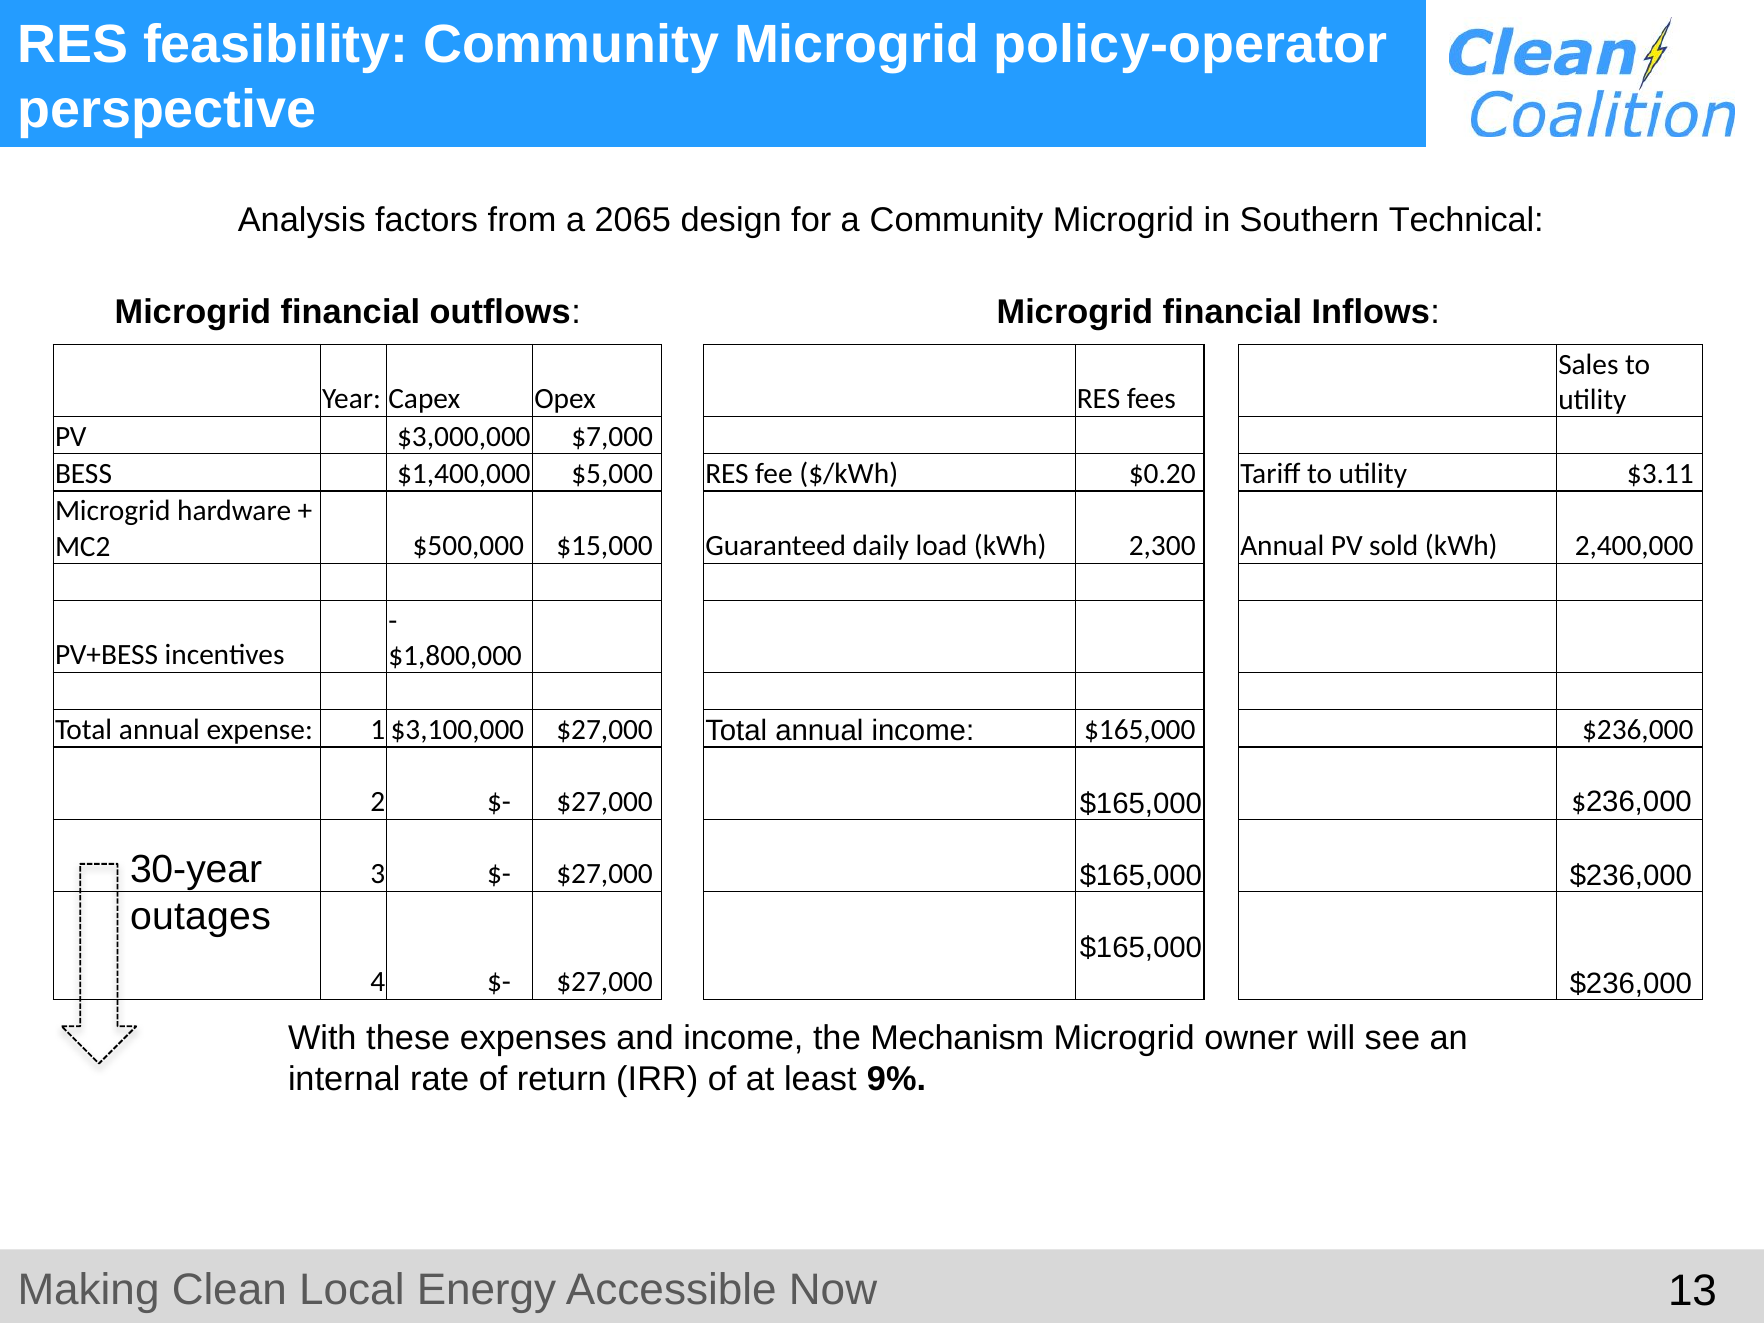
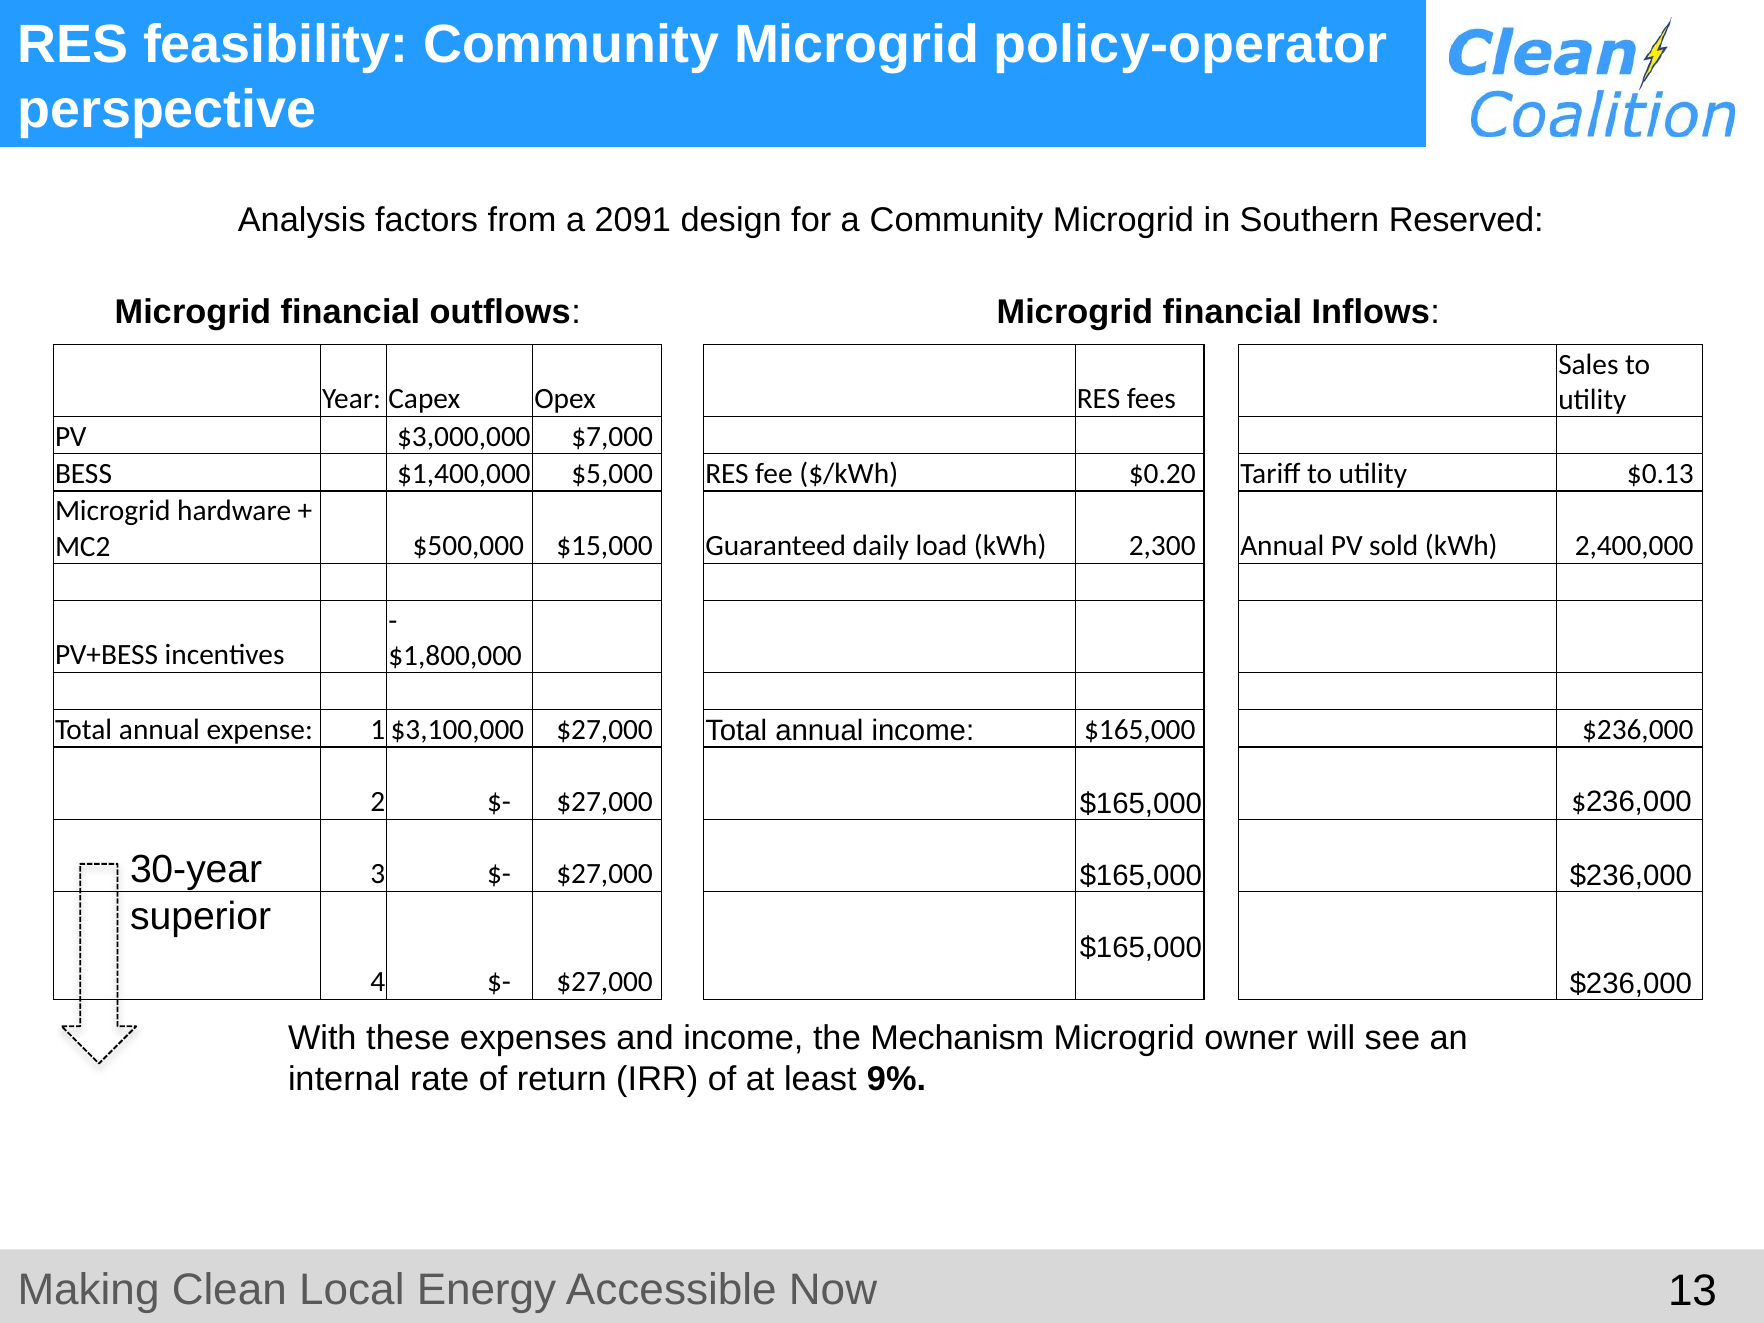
2065: 2065 -> 2091 (633, 220)
Technical: Technical -> Reserved (1466, 220)
$3.11: $3.11 -> $0.13 (1660, 474)
outages: outages -> superior (201, 917)
